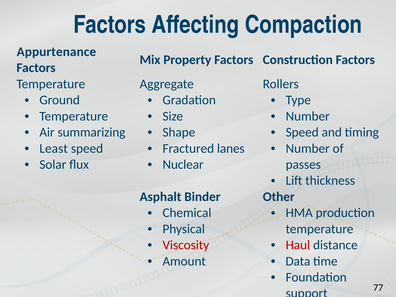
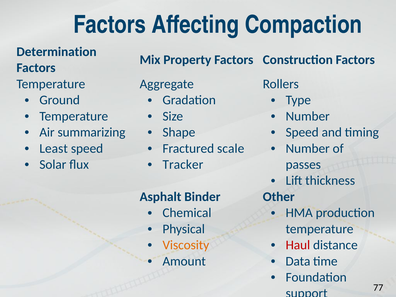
Appurtenance: Appurtenance -> Determination (57, 52)
lanes: lanes -> scale (231, 148)
Nuclear: Nuclear -> Tracker (183, 165)
Viscosity colour: red -> orange (186, 245)
